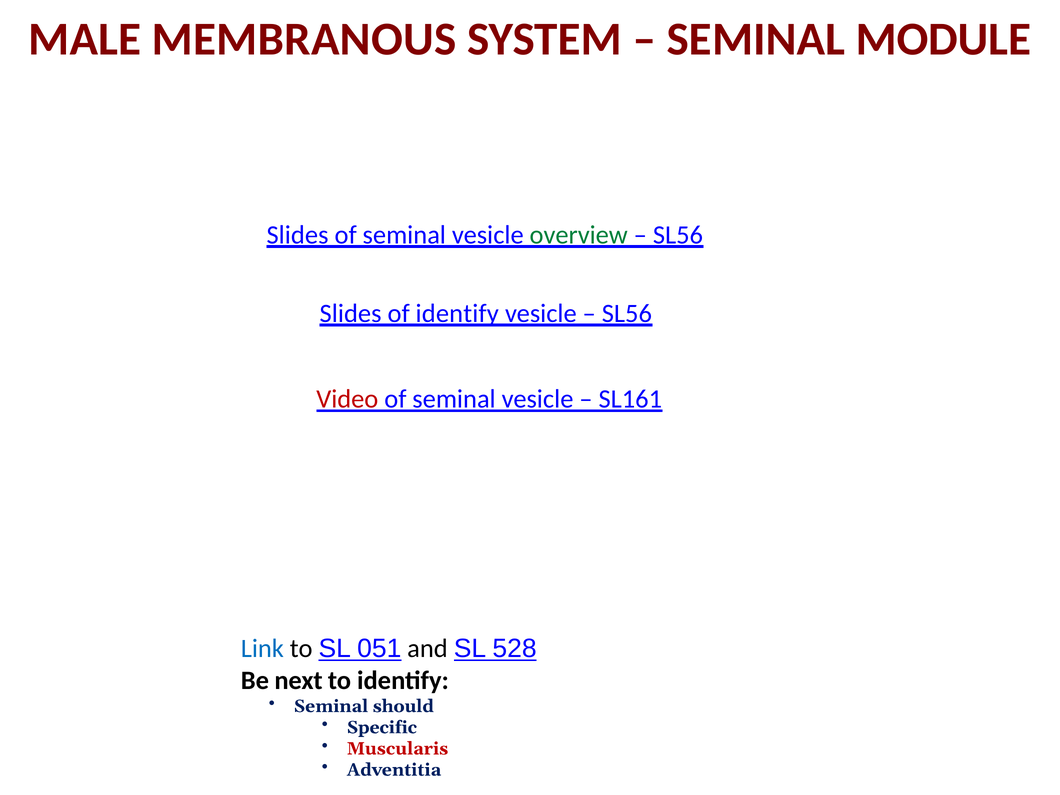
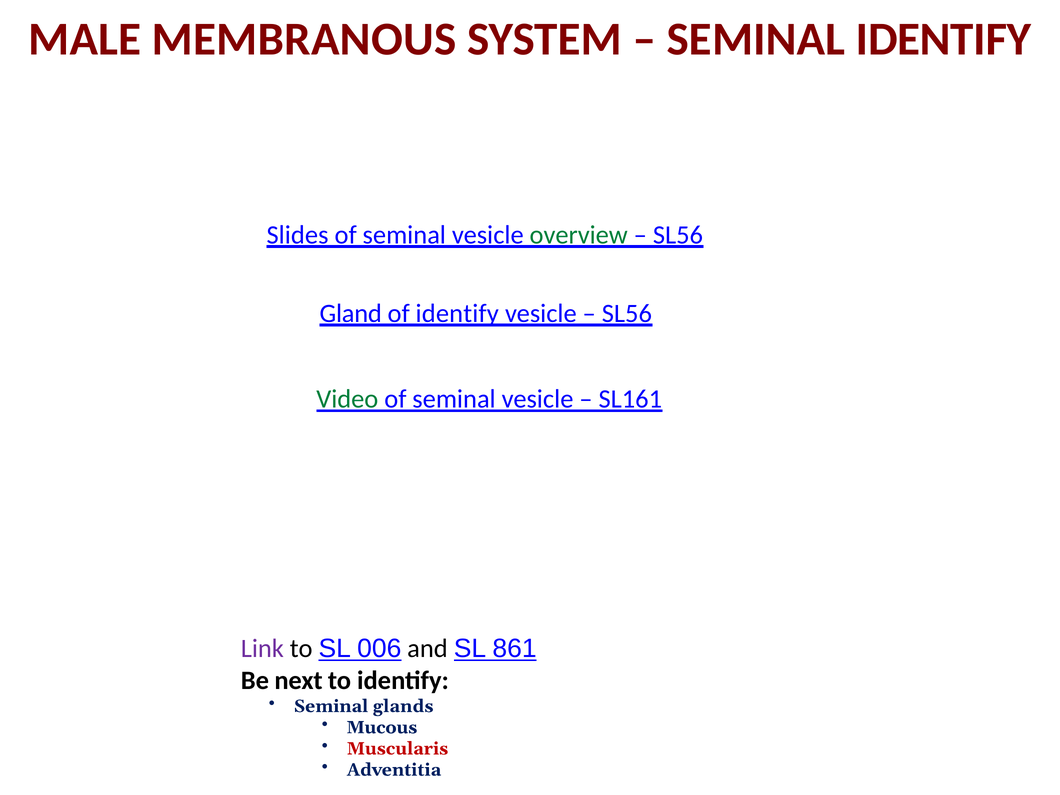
SEMINAL MODULE: MODULE -> IDENTIFY (944, 39)
Slides: Slides -> Gland (351, 313)
Video colour: red -> green (347, 399)
Link colour: blue -> purple (262, 649)
051: 051 -> 006 (379, 649)
528: 528 -> 861 (515, 649)
should: should -> glands (403, 706)
Specific: Specific -> Mucous (382, 727)
